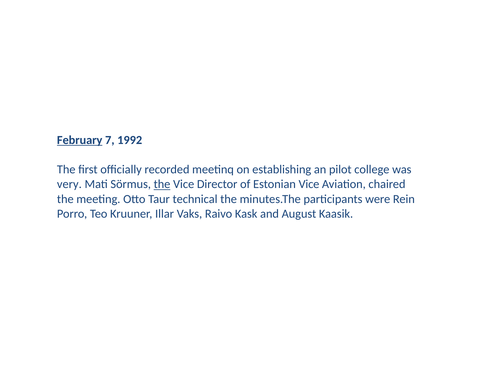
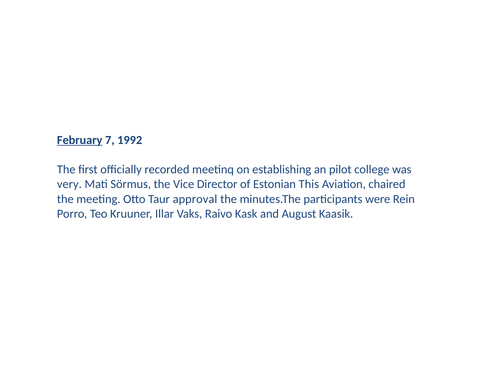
the underline: present -> none (162, 184)
Estonian Vice: Vice -> This (309, 184)
technical: technical -> approval (195, 199)
